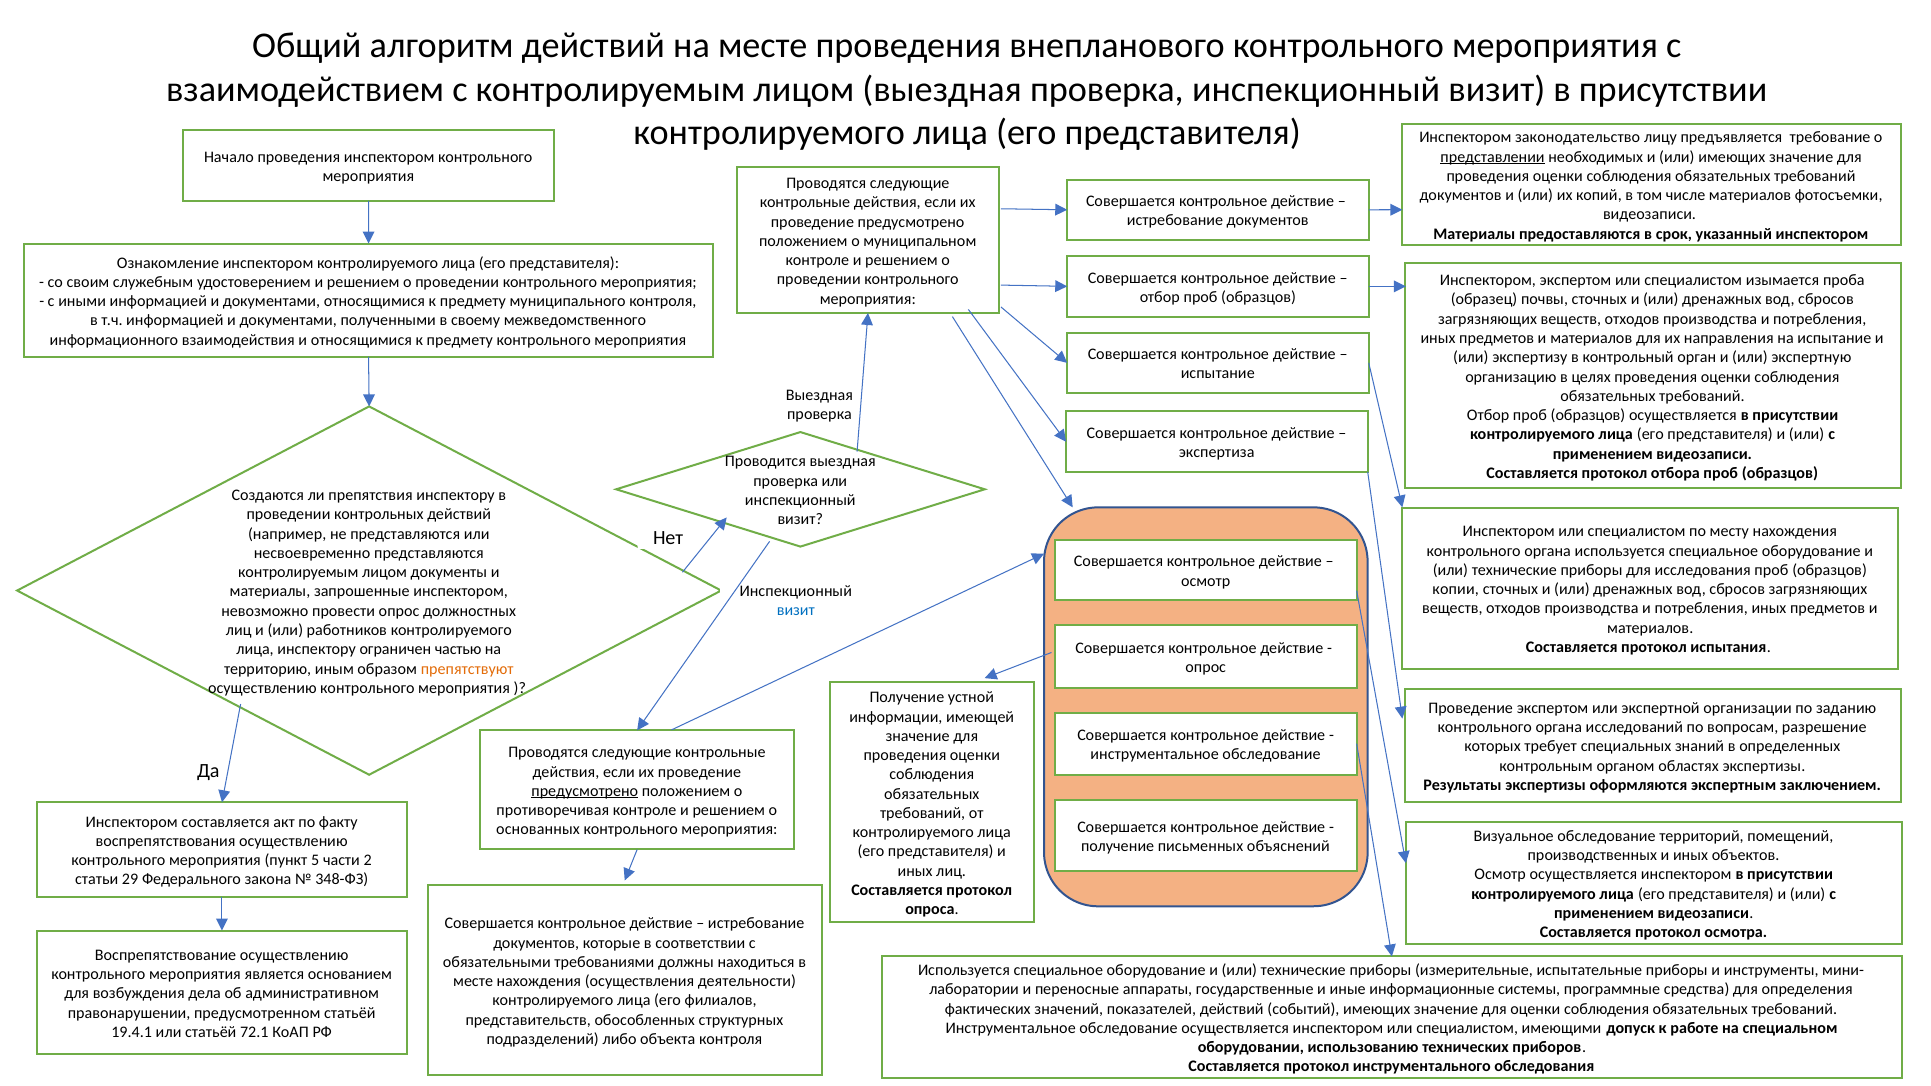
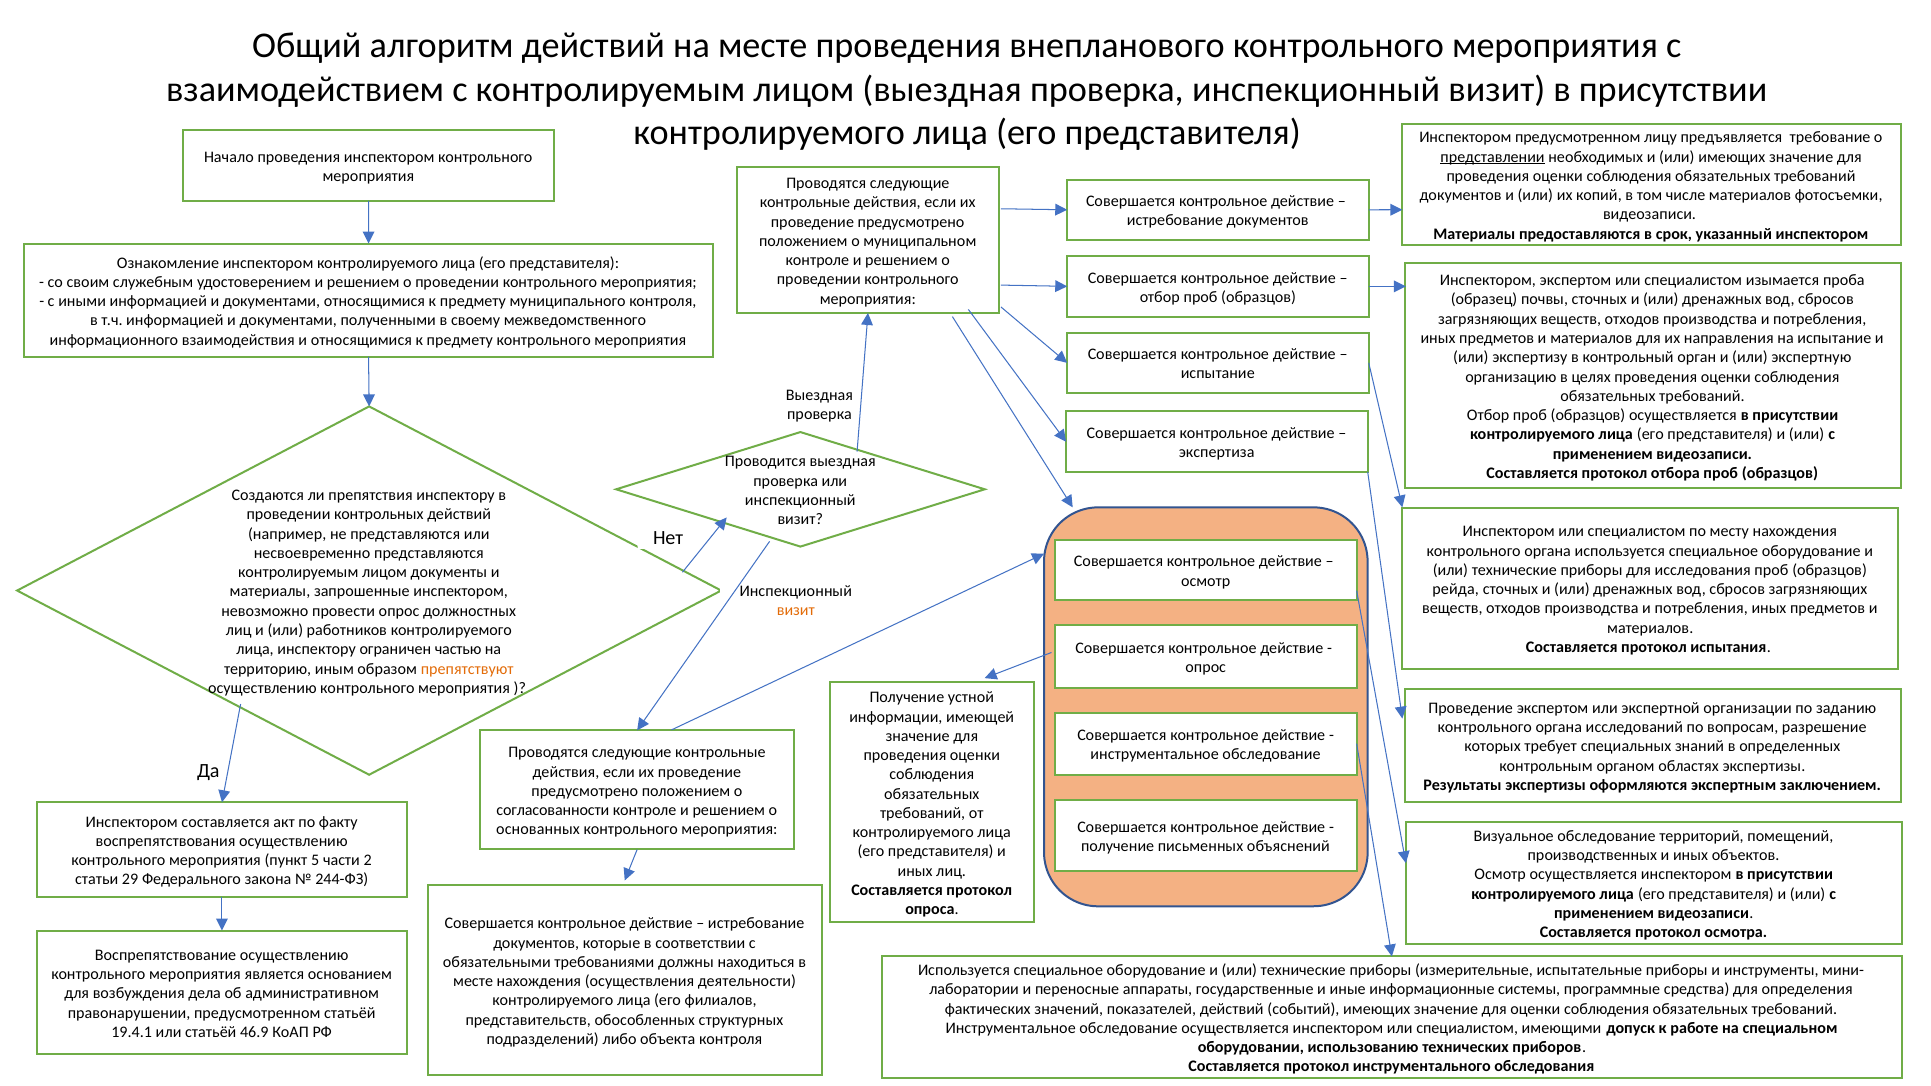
Инспектором законодательство: законодательство -> предусмотренном (1578, 138)
копии: копии -> рейда (1456, 589)
визит colour: blue -> orange (796, 610)
предусмотрено underline: present -> none (585, 791)
противоречивая: противоречивая -> согласованности (553, 810)
348-ФЗ: 348-ФЗ -> 244-ФЗ (342, 880)
72.1: 72.1 -> 46.9 (254, 1032)
